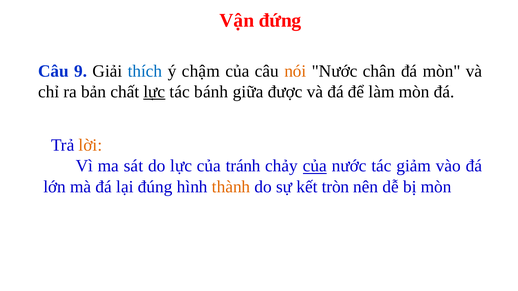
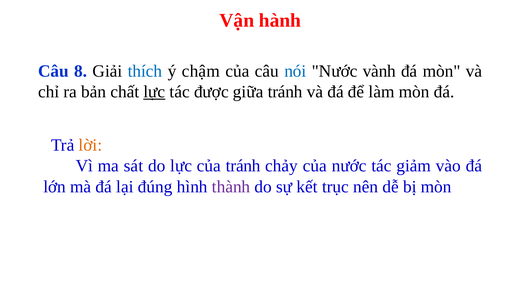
đứng: đứng -> hành (280, 21)
9: 9 -> 8 (81, 71)
nói colour: orange -> blue (295, 71)
chân: chân -> vành (379, 71)
bánh: bánh -> được (211, 92)
giữa được: được -> tránh (285, 92)
của underline: present -> none (315, 166)
thành colour: orange -> purple (231, 187)
tròn: tròn -> trục (335, 187)
